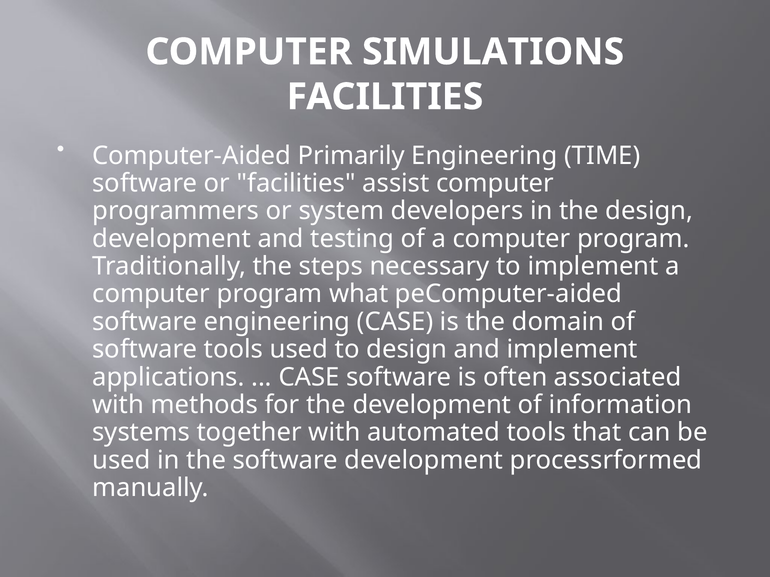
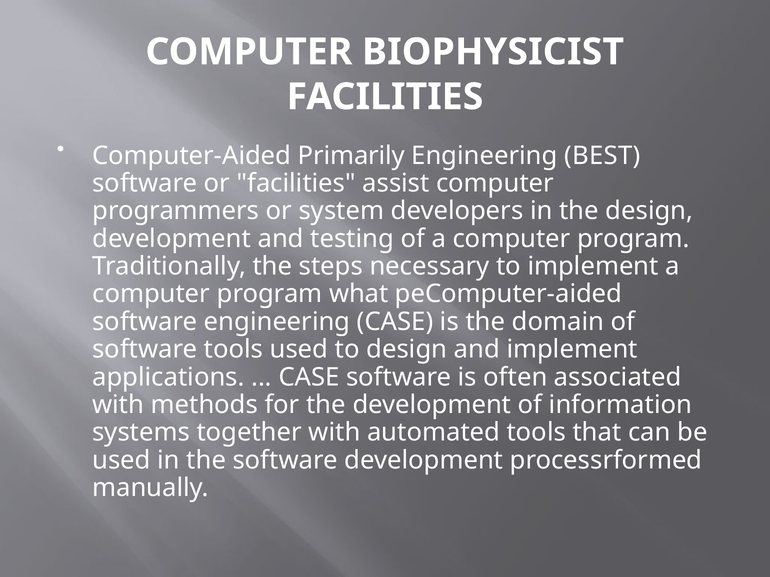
SIMULATIONS: SIMULATIONS -> BIOPHYSICIST (493, 52)
TIME: TIME -> BEST (602, 156)
